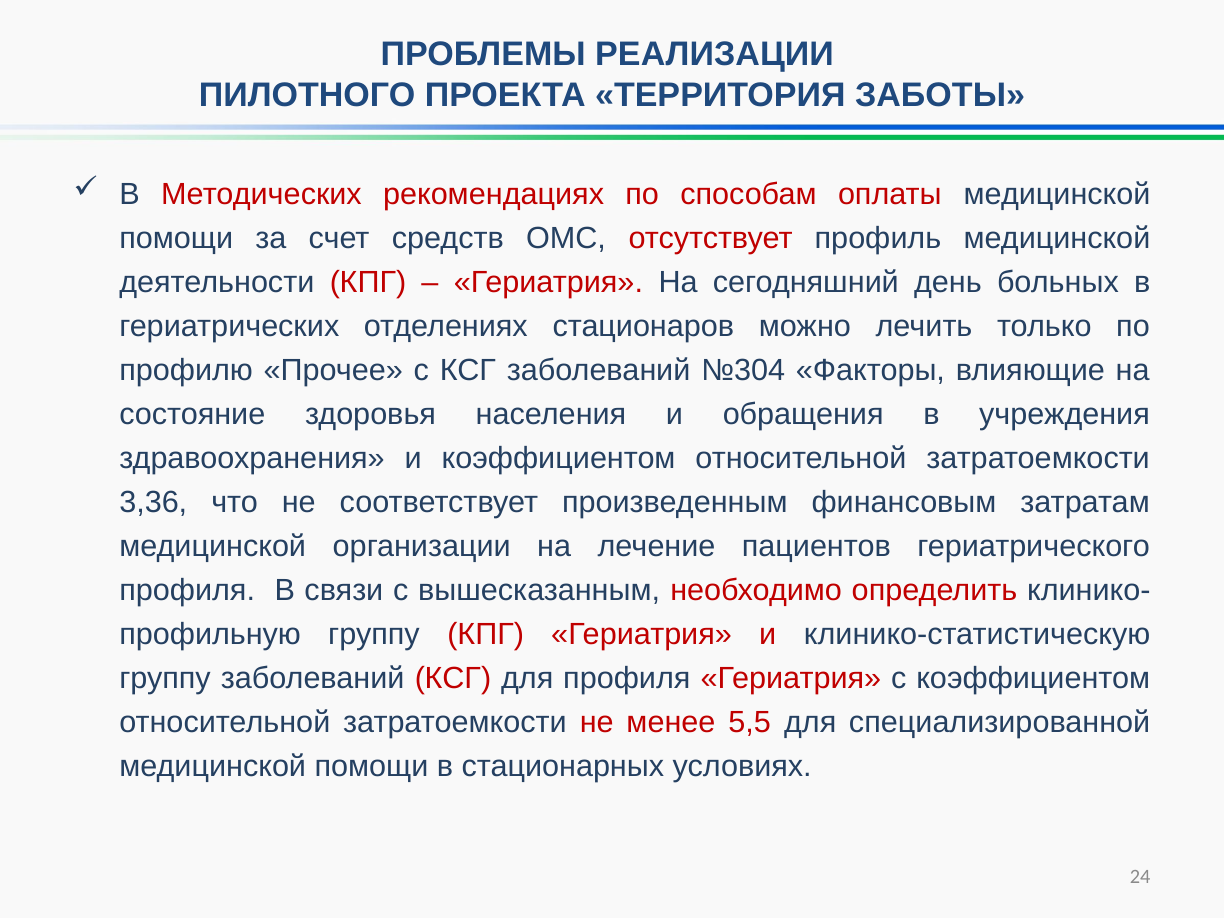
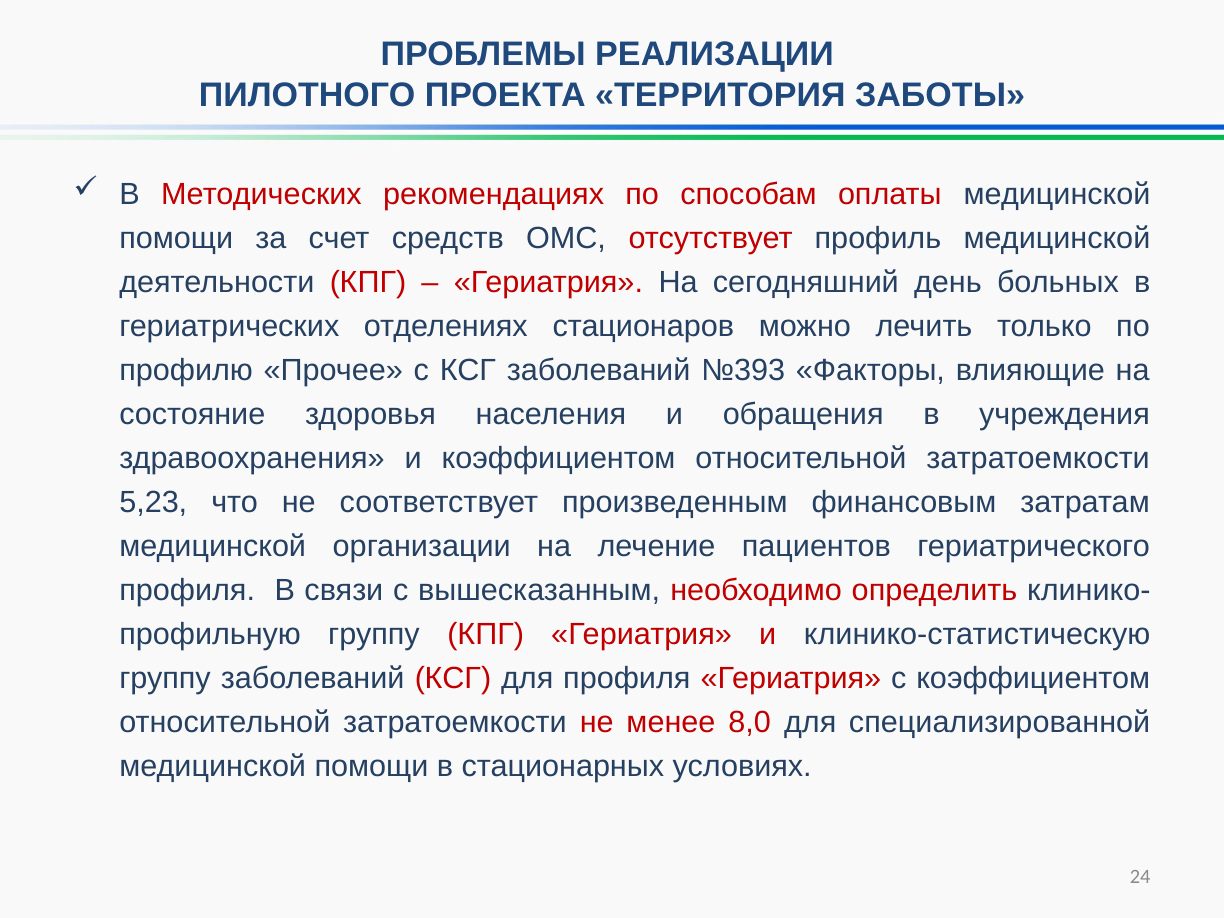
№304: №304 -> №393 (743, 370)
3,36: 3,36 -> 5,23 (153, 502)
5,5: 5,5 -> 8,0 (750, 723)
